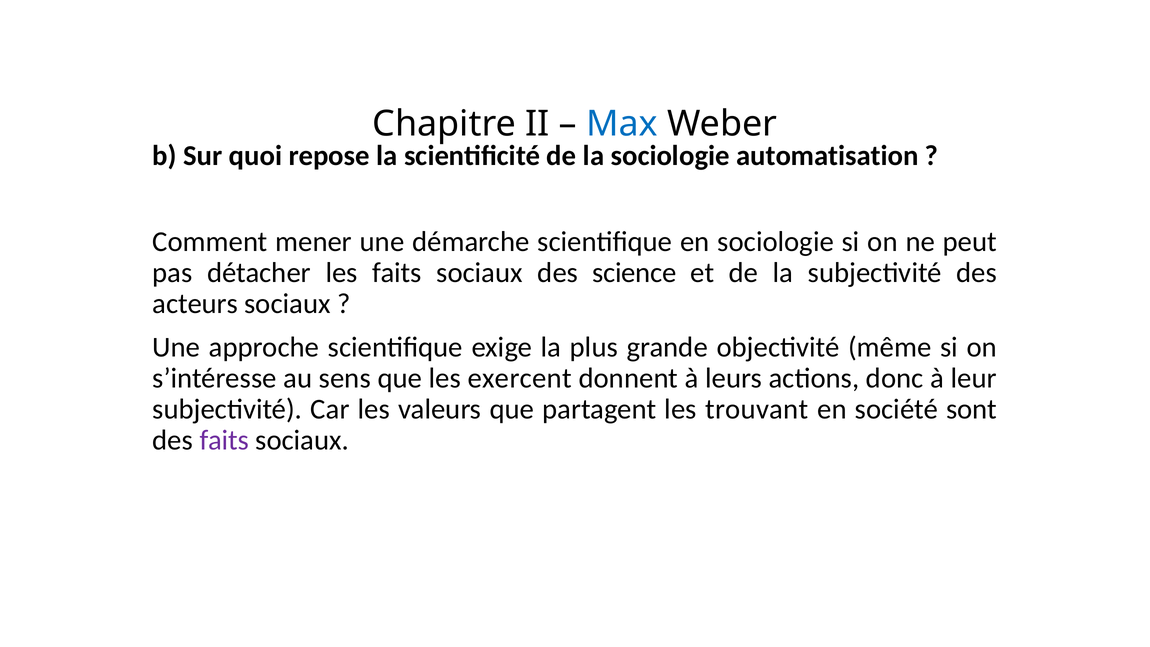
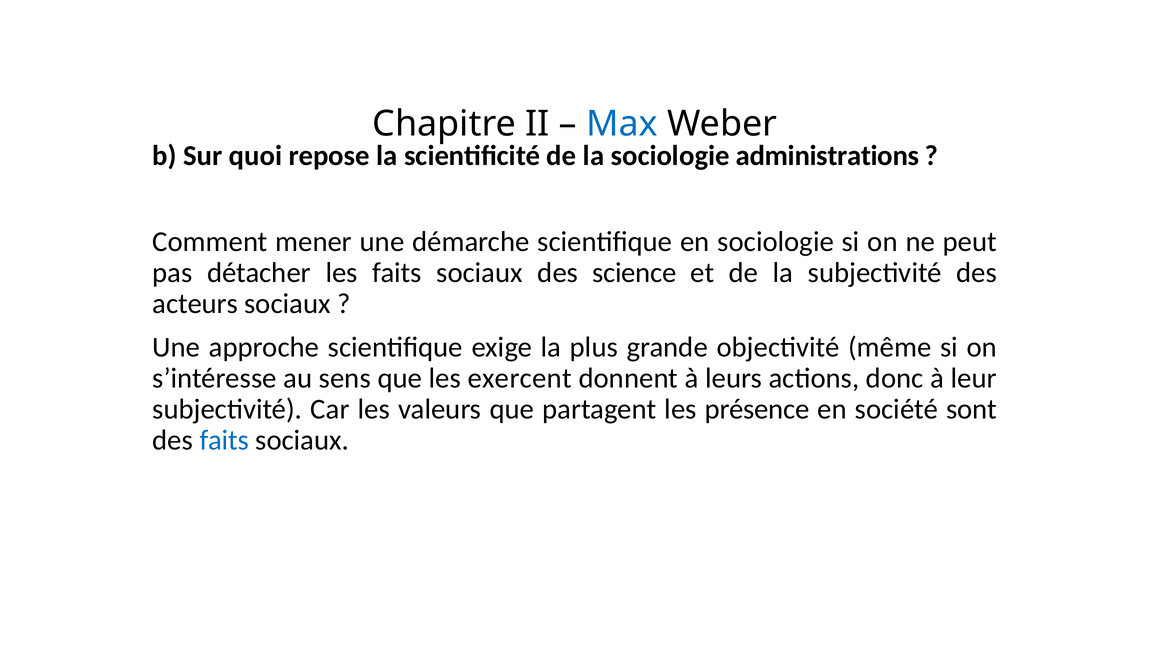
automatisation: automatisation -> administrations (827, 156)
trouvant: trouvant -> présence (757, 409)
faits colour: purple -> blue (224, 440)
